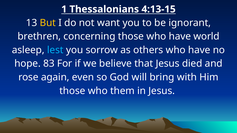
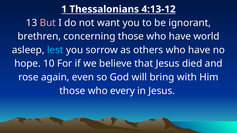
4:13-15: 4:13-15 -> 4:13-12 (159, 9)
But colour: yellow -> pink (48, 23)
83: 83 -> 10 (49, 64)
them: them -> every (123, 91)
